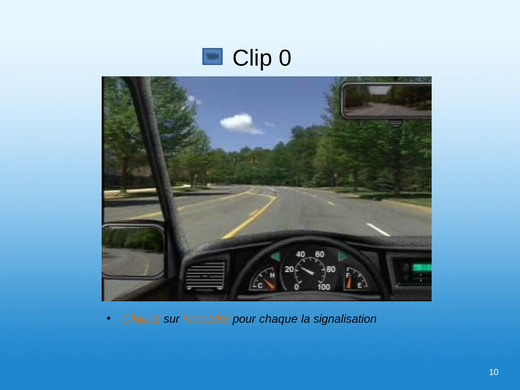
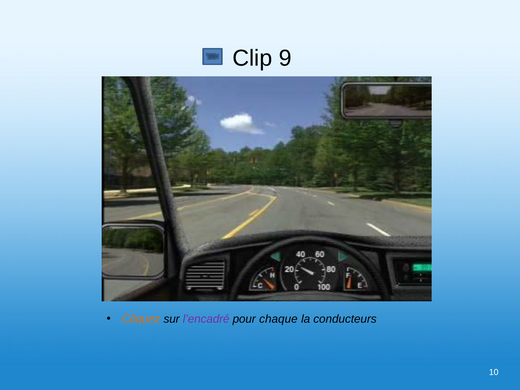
0: 0 -> 9 (285, 58)
l’encadré colour: orange -> purple (206, 319)
signalisation: signalisation -> conducteurs (345, 319)
